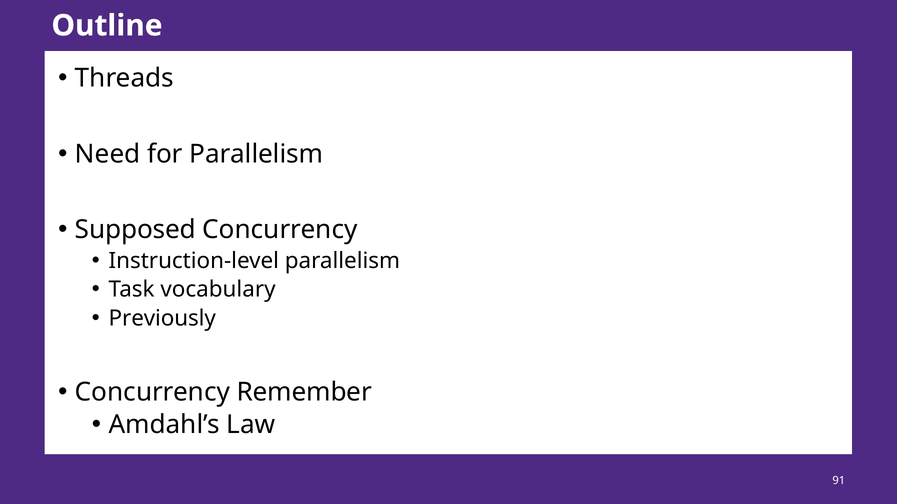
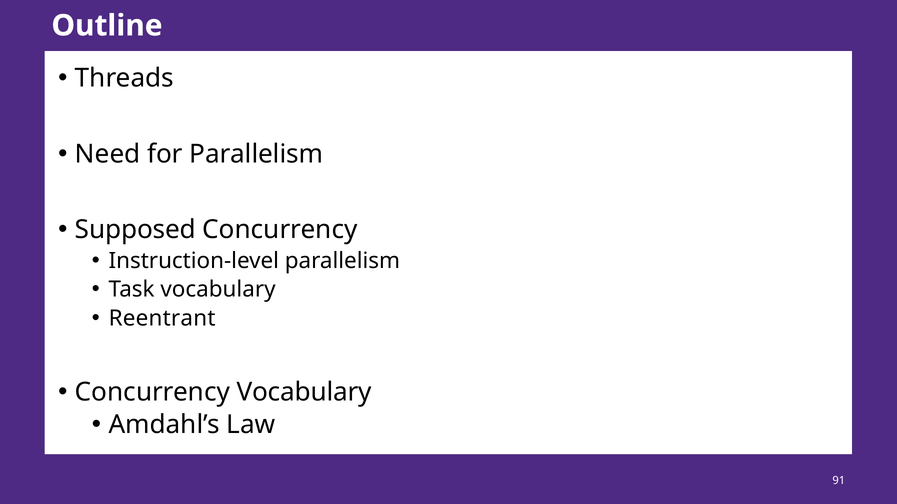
Previously: Previously -> Reentrant (162, 319)
Concurrency Remember: Remember -> Vocabulary (304, 392)
